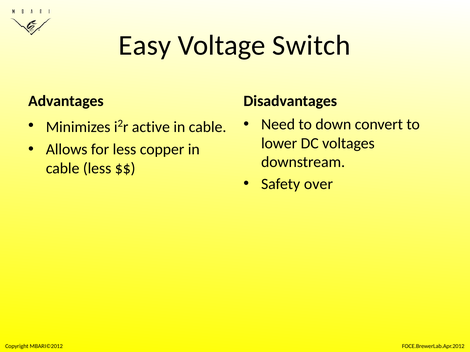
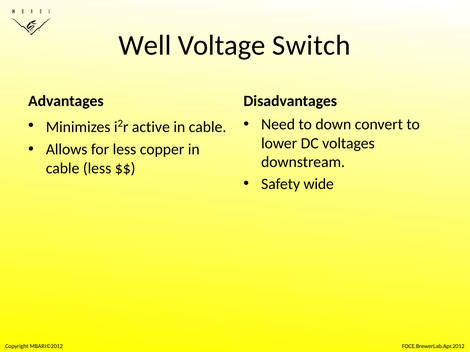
Easy: Easy -> Well (145, 45)
over: over -> wide (319, 184)
